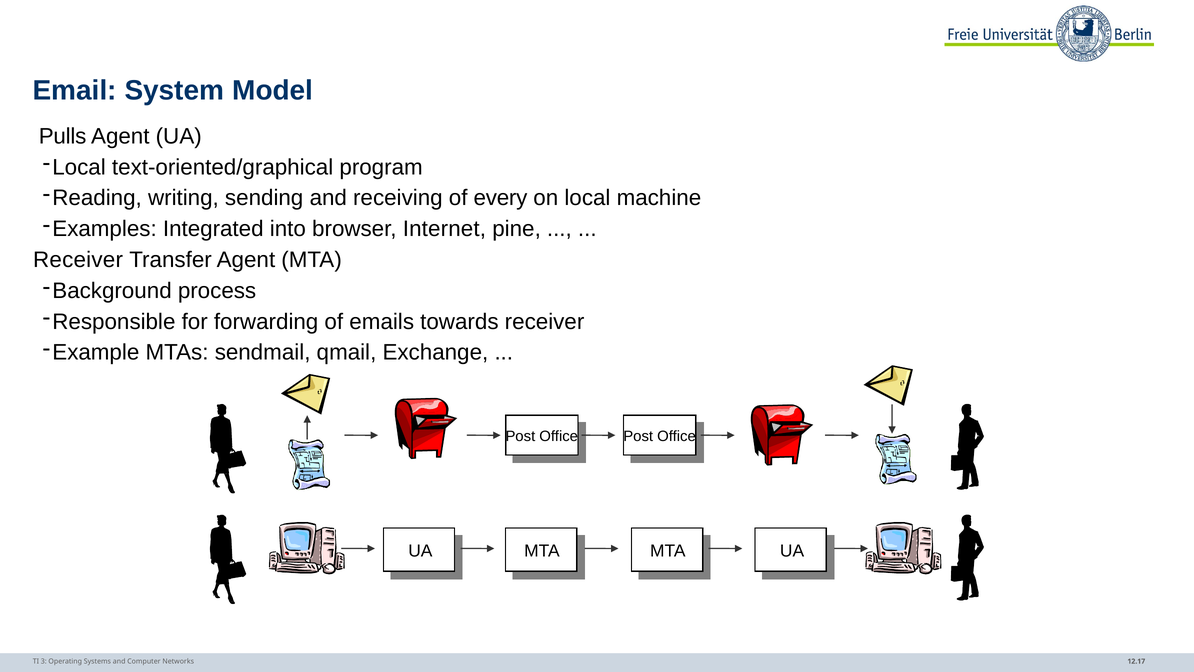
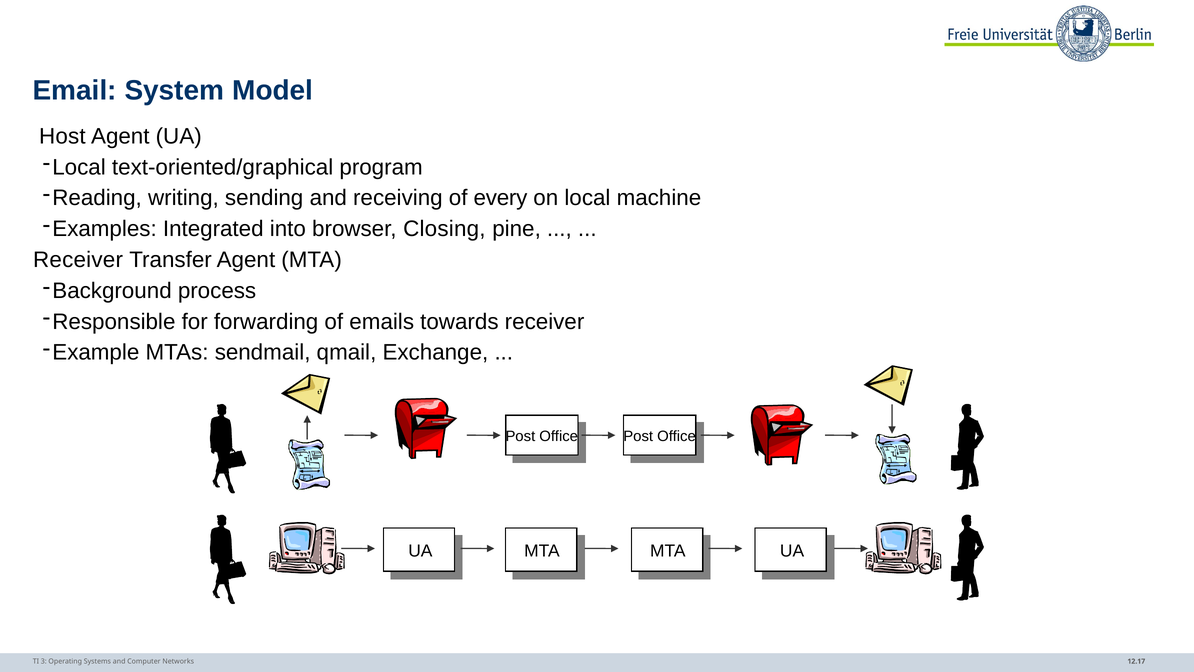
Pulls: Pulls -> Host (62, 136)
Internet: Internet -> Closing (444, 229)
